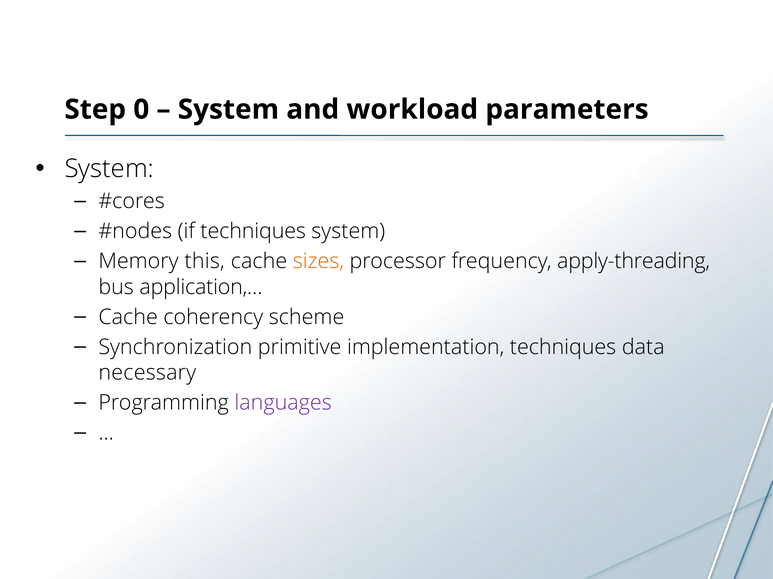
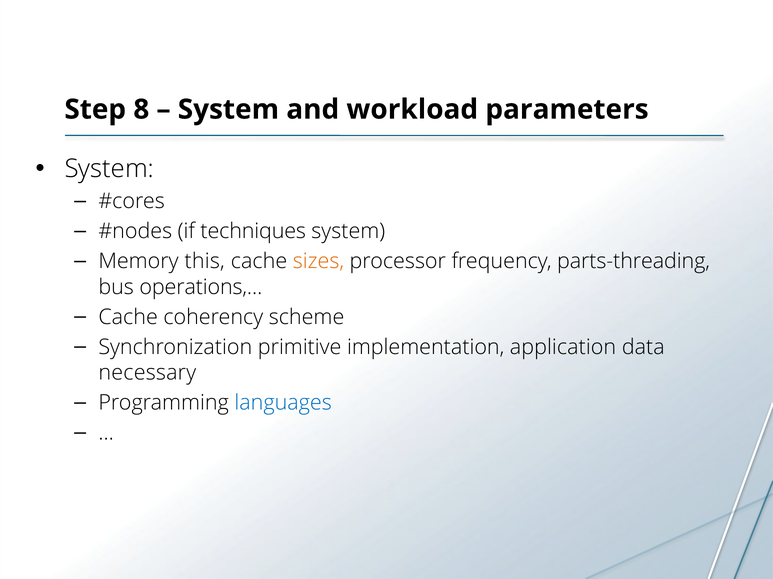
0: 0 -> 8 (141, 110)
apply-threading: apply-threading -> parts-threading (633, 262)
application,…: application,… -> operations,… (201, 287)
implementation techniques: techniques -> application (563, 348)
languages colour: purple -> blue (283, 403)
